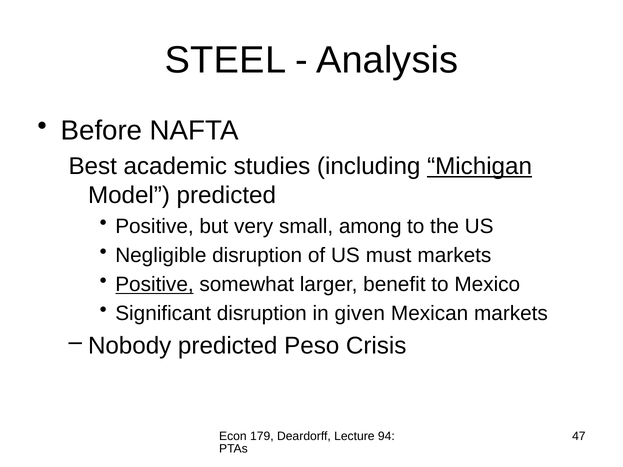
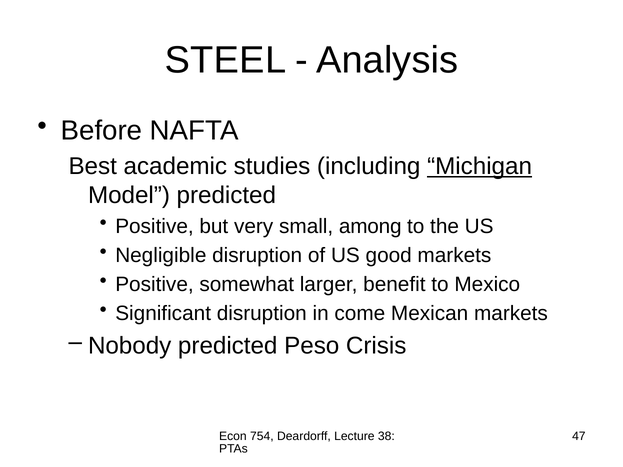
must: must -> good (389, 256)
Positive underline: present -> none (154, 285)
given: given -> come (360, 314)
179: 179 -> 754 (262, 437)
94: 94 -> 38 (386, 437)
